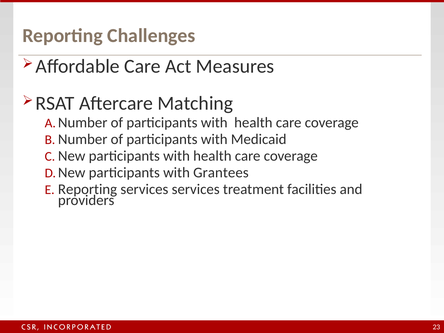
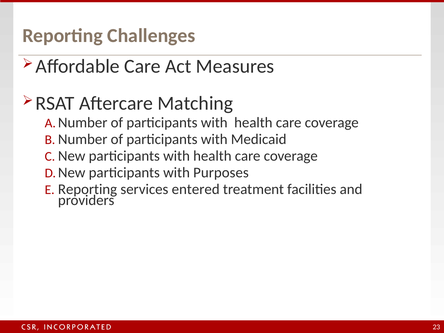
Grantees: Grantees -> Purposes (221, 172)
services services: services -> entered (196, 189)
